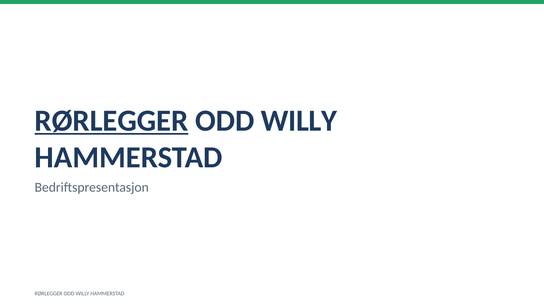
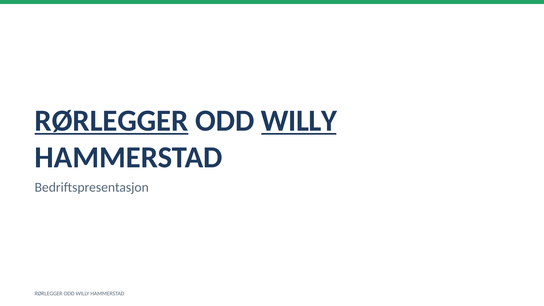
WILLY underline: none -> present (299, 121)
